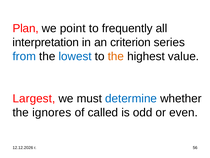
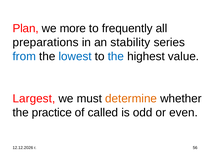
point: point -> more (73, 28)
interpretation: interpretation -> preparations (46, 42)
criterion: criterion -> stability (130, 42)
the colour: orange -> blue (116, 56)
determine colour: blue -> orange (131, 98)
ignores: ignores -> practice (52, 112)
